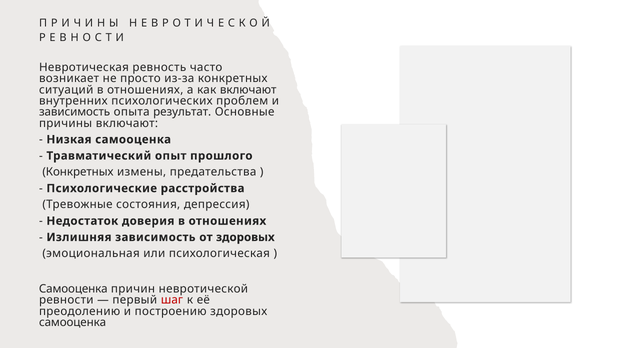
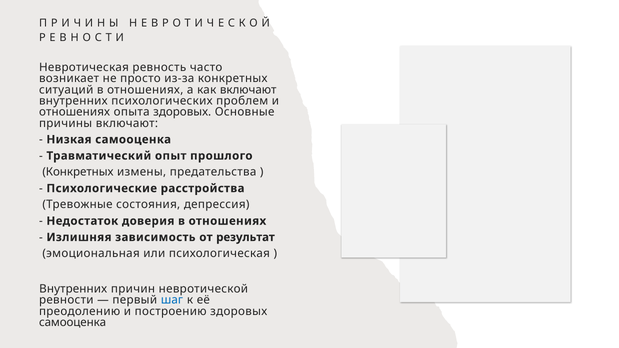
зависимость: зависимость -> отношениях (75, 112)
опыта результат: результат -> здоровых (182, 112)
от здоровых: здоровых -> результат (245, 237)
Самооценка: Самооценка -> Внутренних (73, 289)
шаг colour: red -> blue (172, 300)
